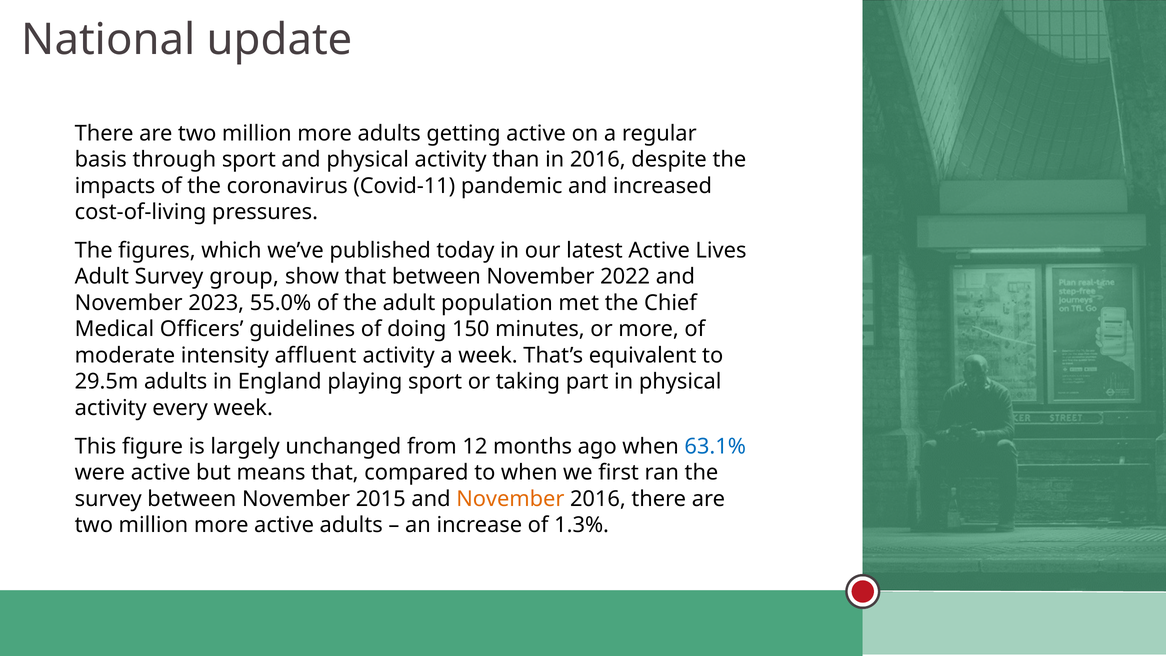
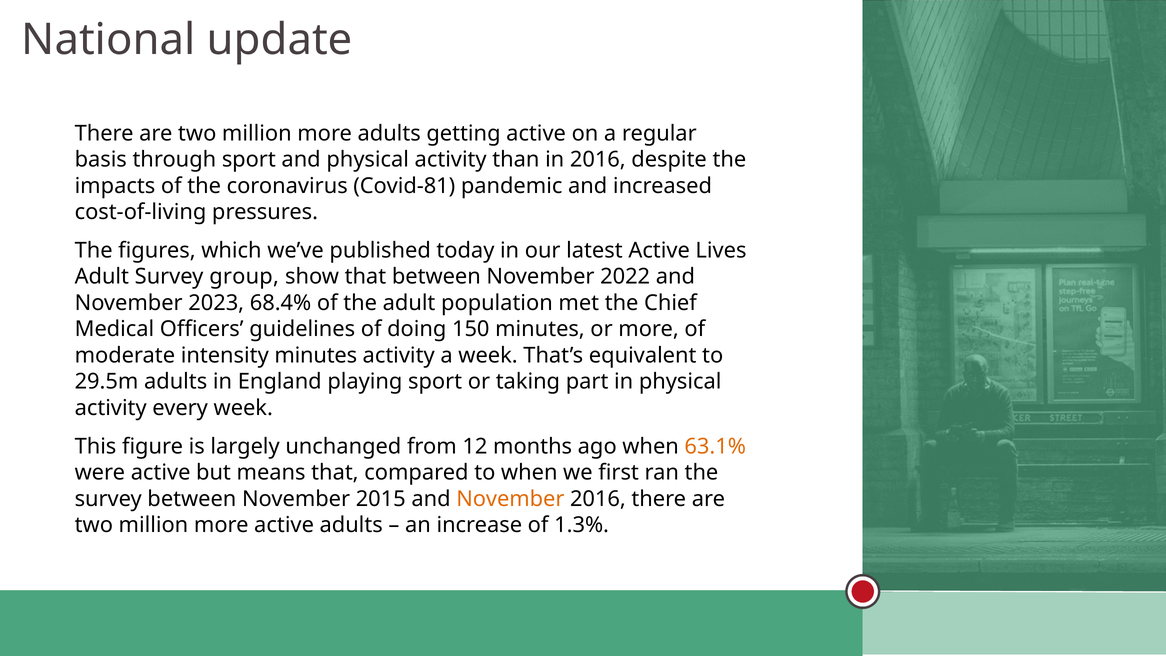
Covid-11: Covid-11 -> Covid-81 (404, 186)
55.0%: 55.0% -> 68.4% (281, 303)
intensity affluent: affluent -> minutes (316, 355)
63.1% colour: blue -> orange (715, 446)
